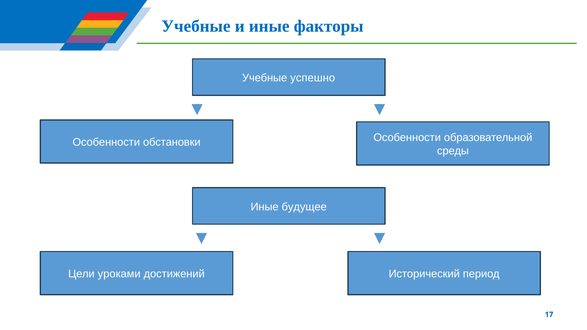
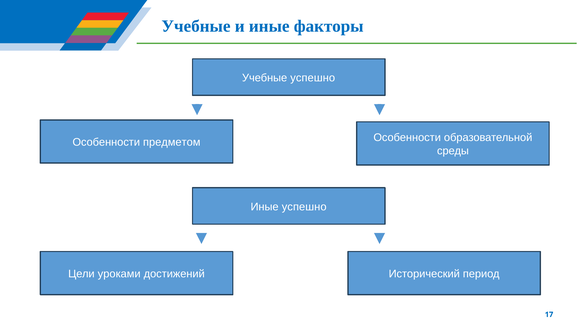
обстановки: обстановки -> предметом (172, 142)
Иные будущее: будущее -> успешно (304, 207)
